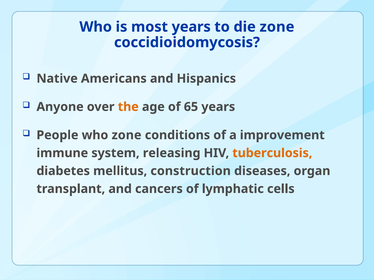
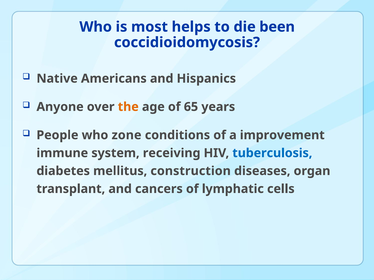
most years: years -> helps (191, 27)
die zone: zone -> been (277, 27)
releasing: releasing -> receiving (172, 153)
tuberculosis colour: orange -> blue (272, 153)
